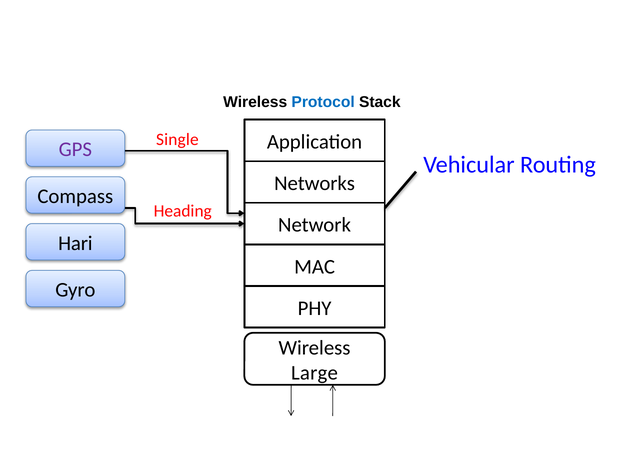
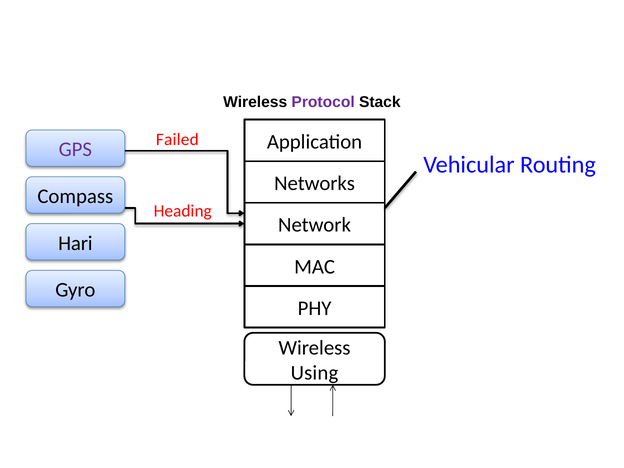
Protocol colour: blue -> purple (323, 102)
Single: Single -> Failed (177, 139)
Large: Large -> Using (314, 373)
